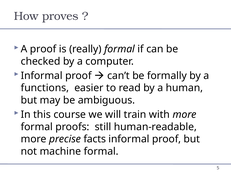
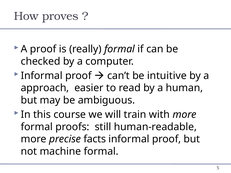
formally: formally -> intuitive (167, 76)
functions: functions -> approach (45, 88)
